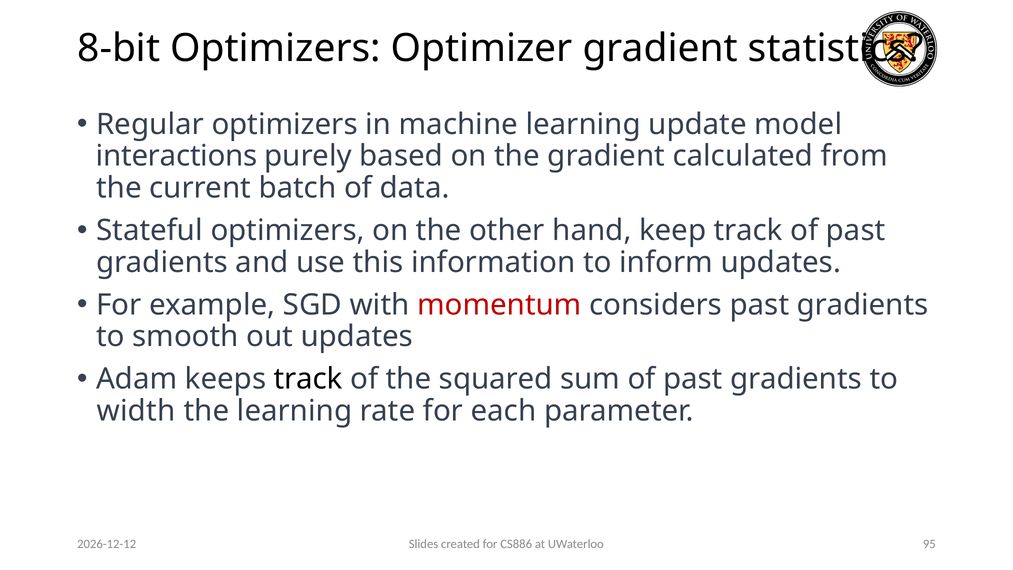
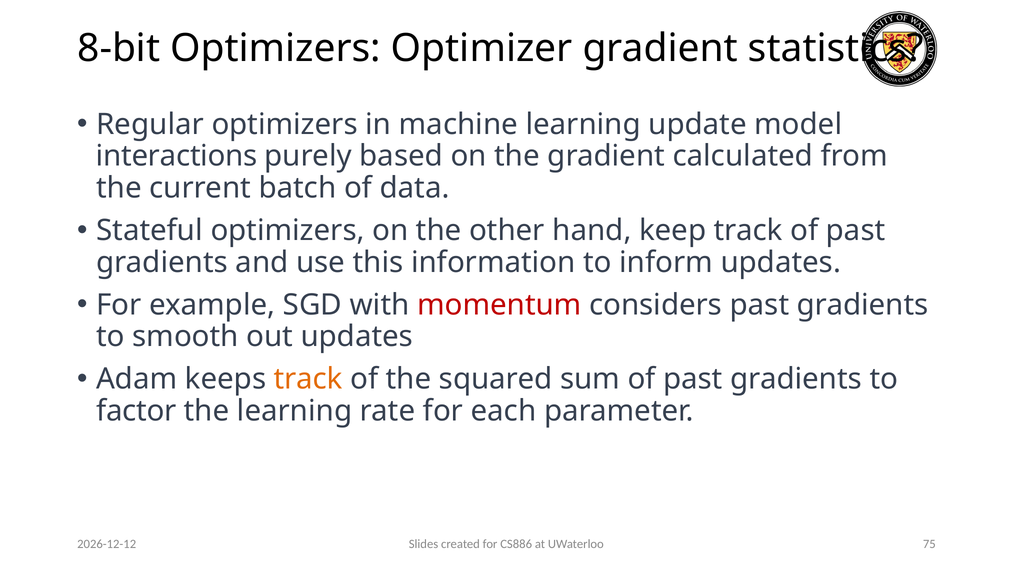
track colour: black -> orange (308, 379)
width: width -> factor (136, 411)
95: 95 -> 75 (929, 544)
